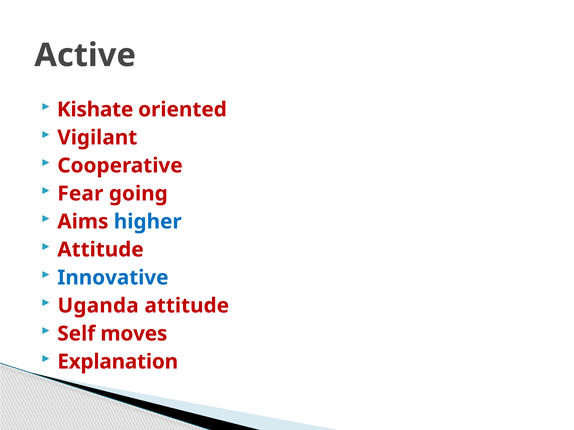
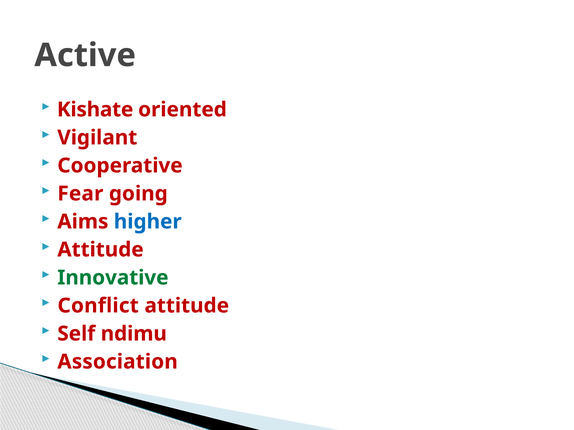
Innovative colour: blue -> green (113, 278)
Uganda: Uganda -> Conflict (98, 306)
moves: moves -> ndimu (134, 334)
Explanation: Explanation -> Association (118, 362)
